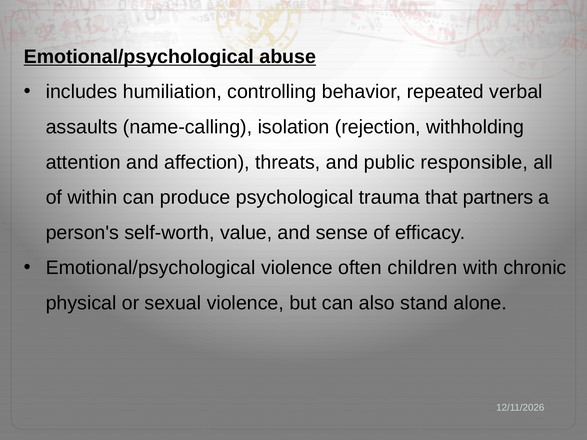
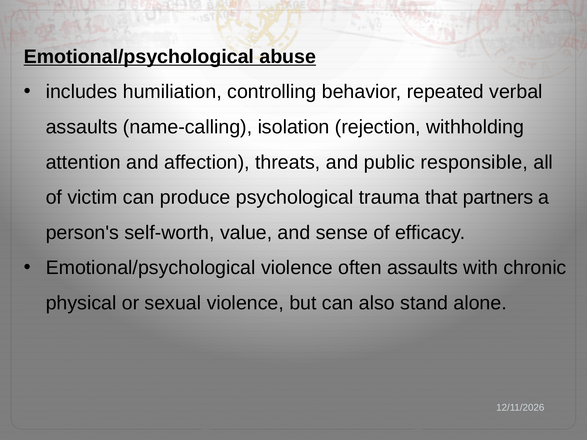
within: within -> victim (92, 198)
often children: children -> assaults (422, 268)
